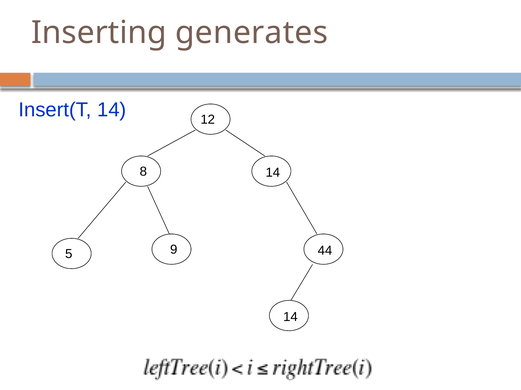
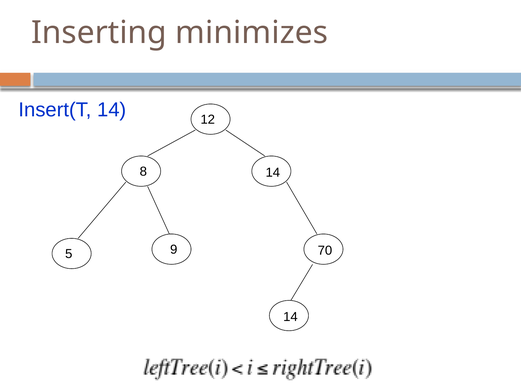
generates: generates -> minimizes (252, 33)
44: 44 -> 70 (325, 251)
